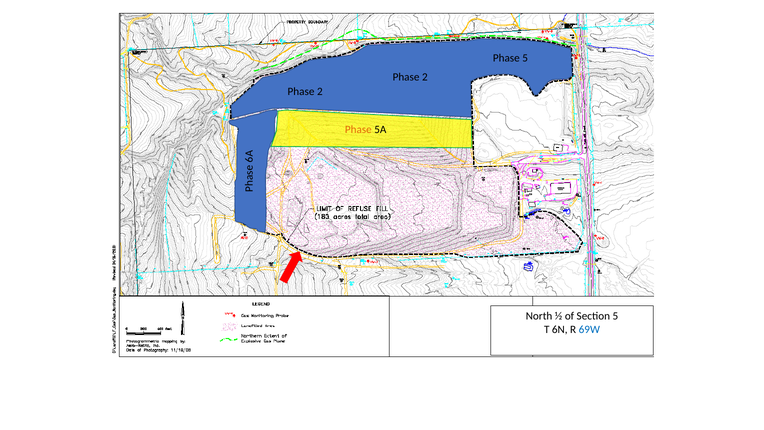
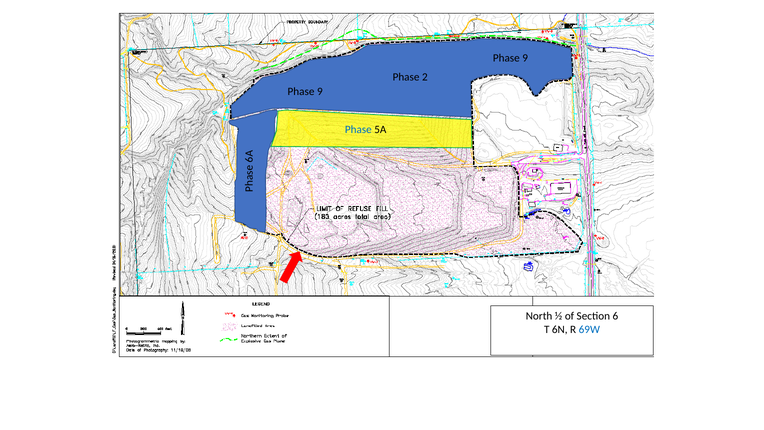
5: 5 -> 9 (525, 58)
2: 2 -> 9 (320, 91)
Phase colour: orange -> blue (358, 130)
Section 5: 5 -> 6 (615, 316)
